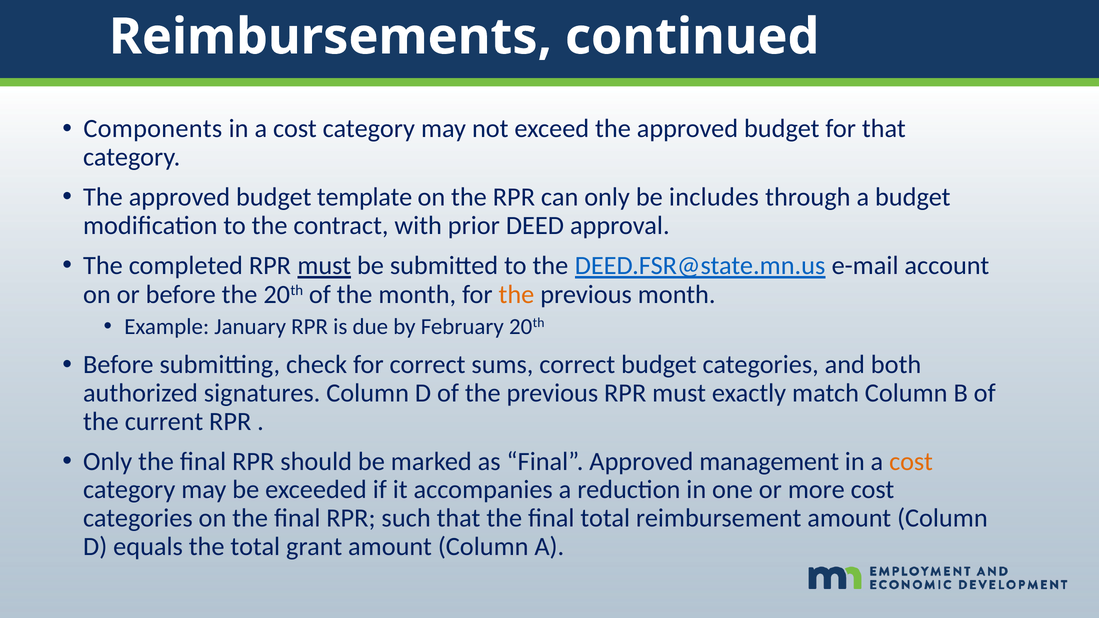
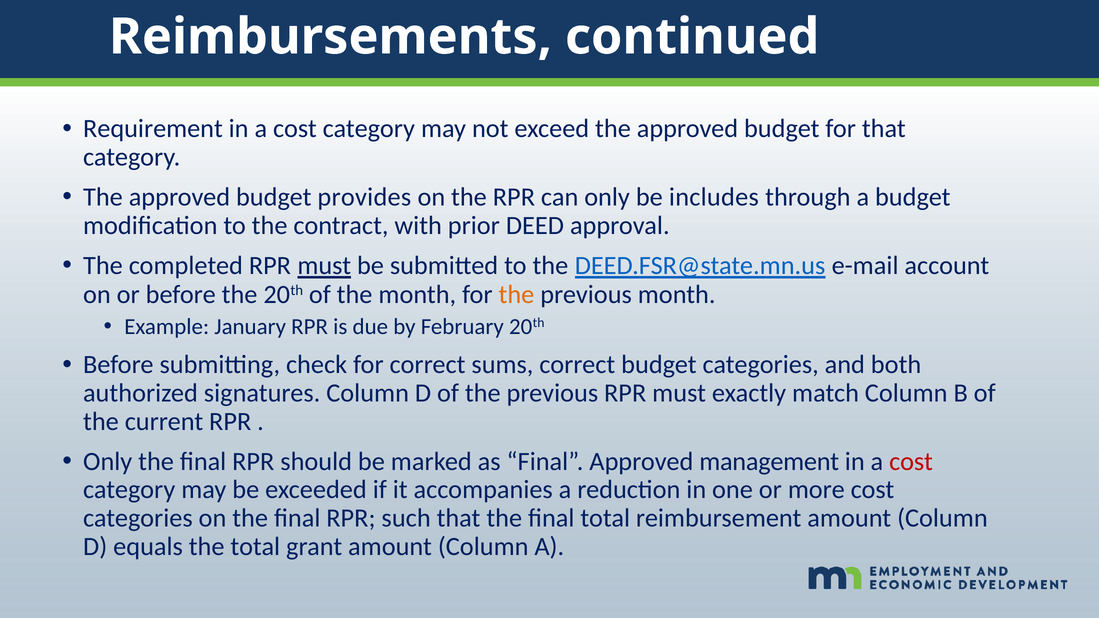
Components: Components -> Requirement (153, 129)
template: template -> provides (364, 197)
cost colour: orange -> red (911, 461)
